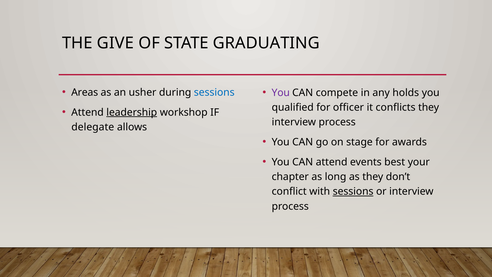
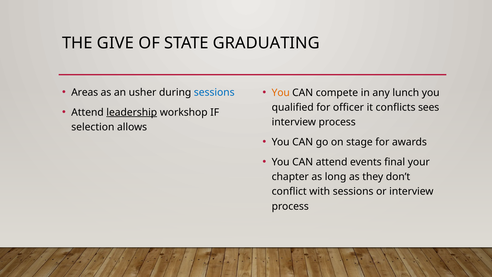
You colour: purple -> orange (281, 93)
holds: holds -> lunch (406, 93)
conflicts they: they -> sees (429, 107)
delegate: delegate -> selection (93, 127)
best: best -> final (395, 162)
sessions underline: present -> none (353, 191)
